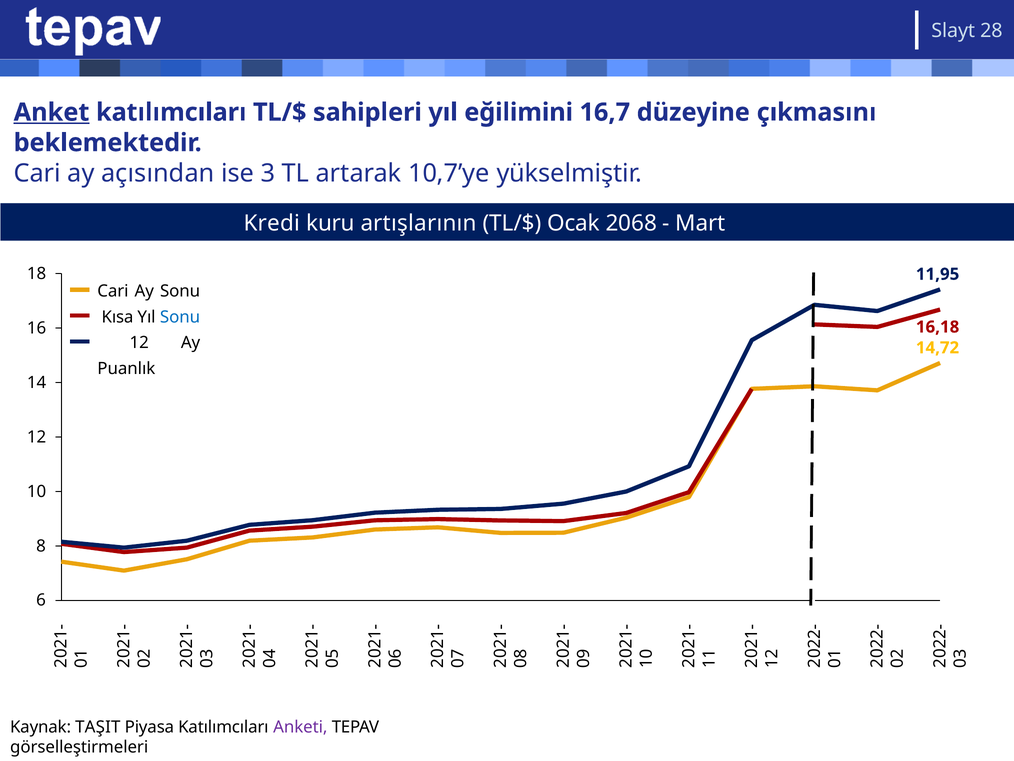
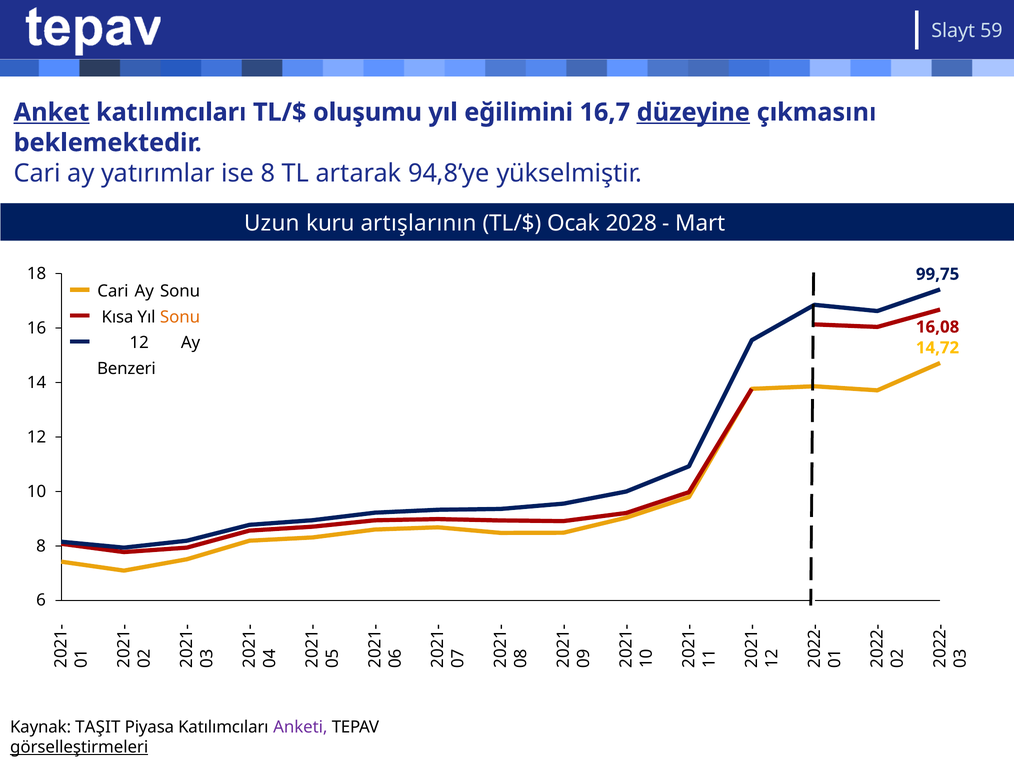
28: 28 -> 59 (991, 31)
sahipleri: sahipleri -> oluşumu (368, 112)
düzeyine underline: none -> present (693, 112)
açısından: açısından -> yatırımlar (158, 173)
ise 3: 3 -> 8 (268, 173)
10,7’ye: 10,7’ye -> 94,8’ye (449, 173)
Kredi: Kredi -> Uzun (272, 223)
2068: 2068 -> 2028 (631, 223)
11,95: 11,95 -> 99,75 (938, 274)
Sonu colour: blue -> orange (180, 317)
16,18: 16,18 -> 16,08 (938, 327)
Puanlık: Puanlık -> Benzeri (126, 368)
görselleştirmeleri underline: none -> present (79, 747)
